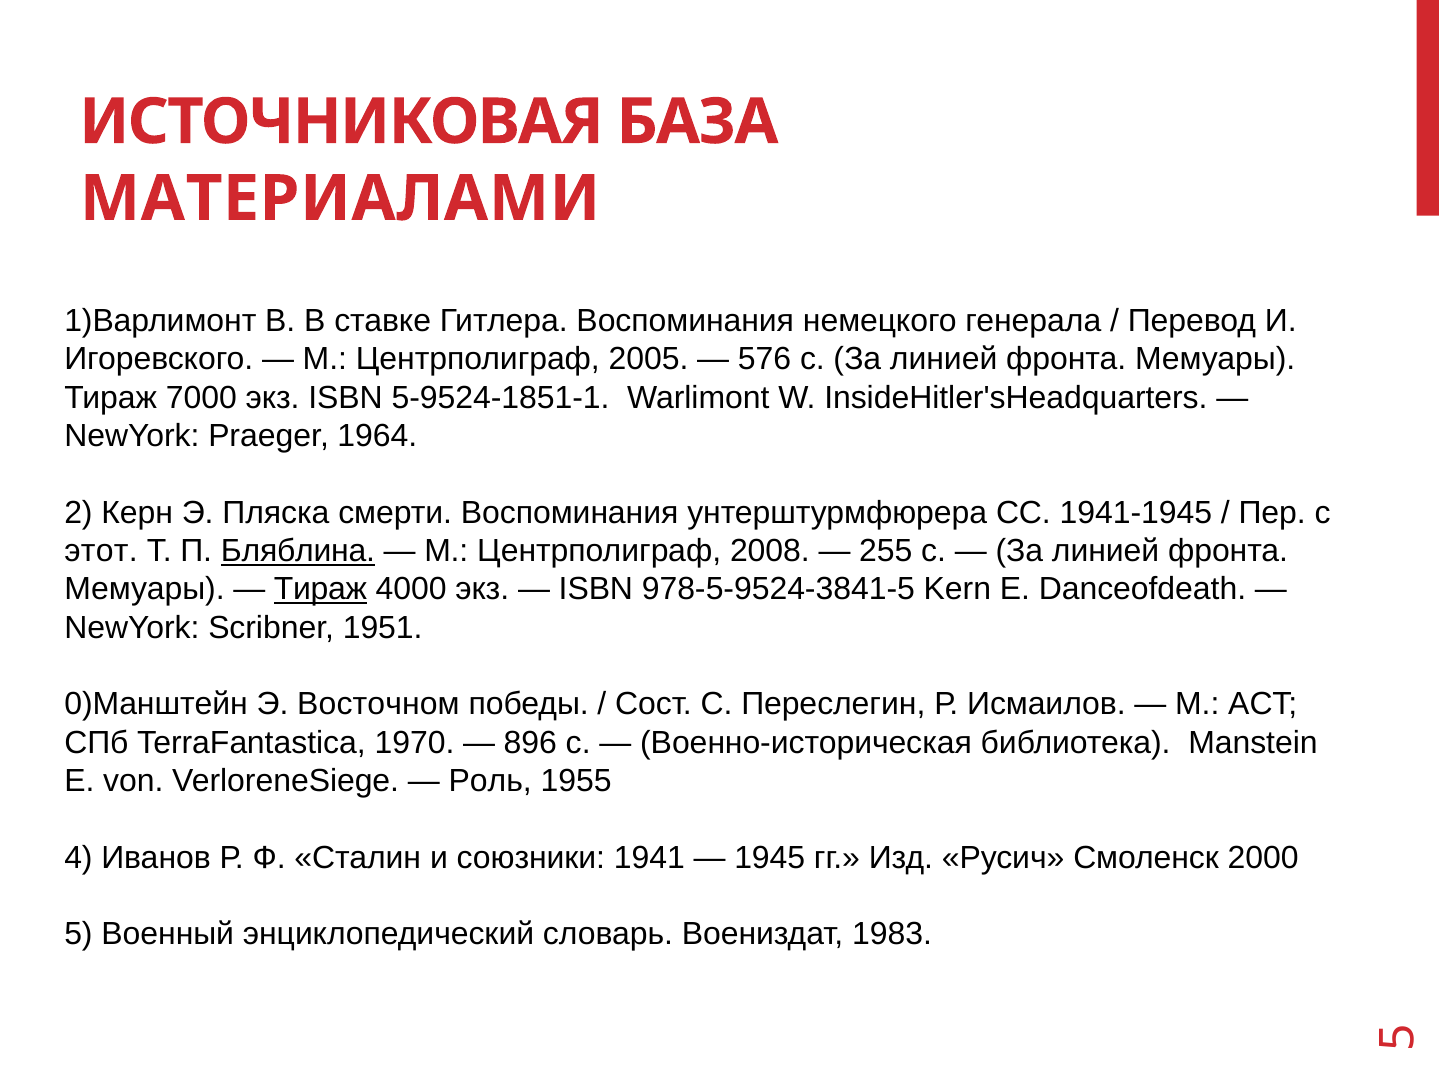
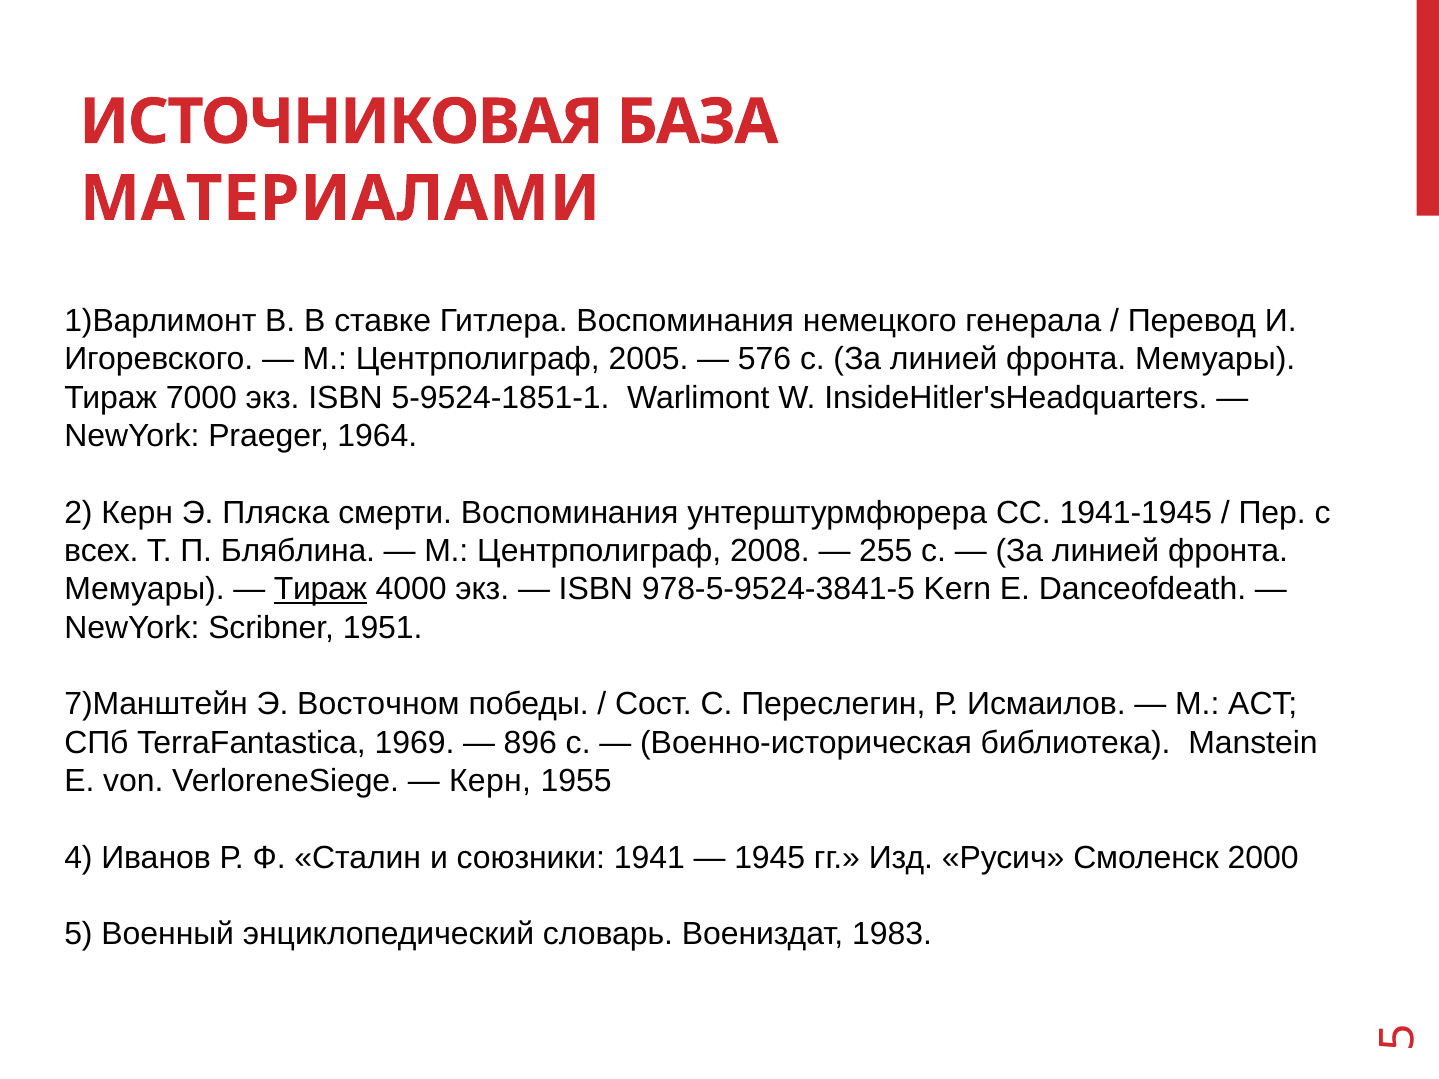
этот: этот -> всех (101, 551)
Бляблина underline: present -> none (298, 551)
0)Манштейн: 0)Манштейн -> 7)Манштейн (156, 705)
1970: 1970 -> 1969 (414, 743)
Роль: Роль -> Керн (490, 781)
